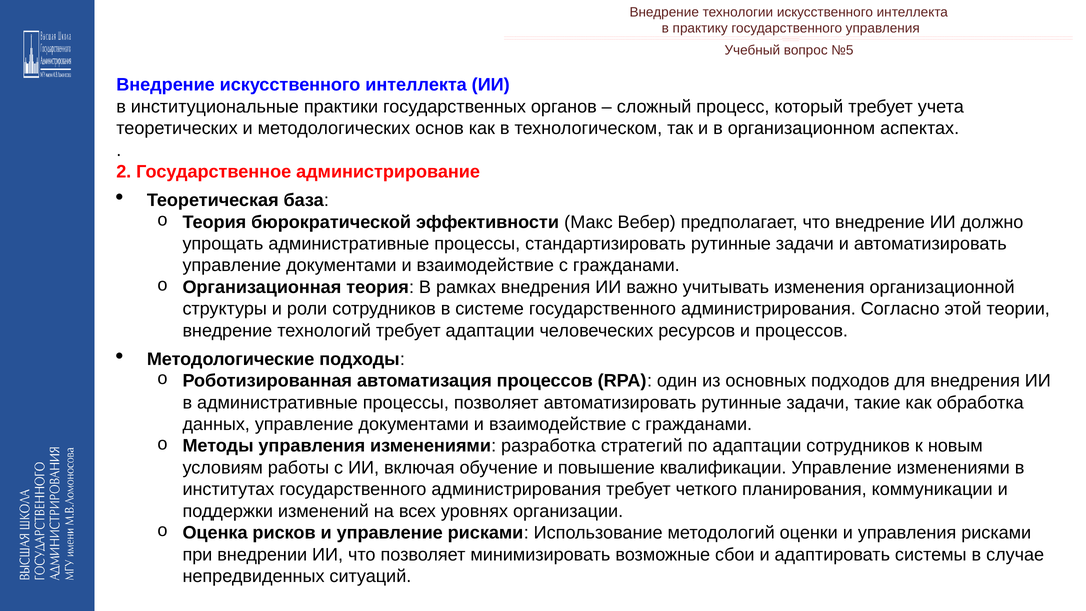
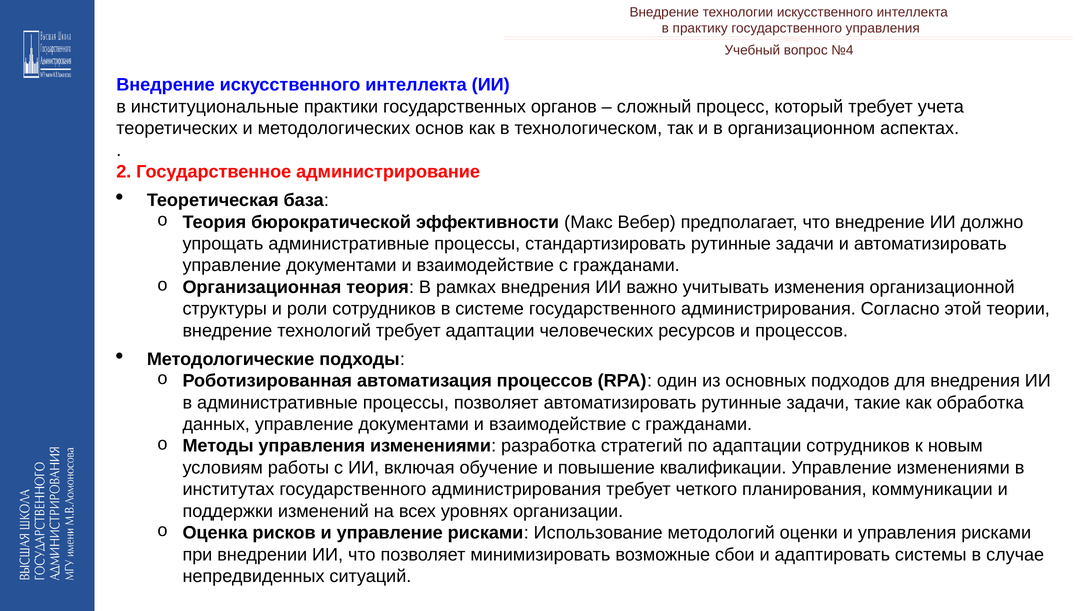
№5: №5 -> №4 (842, 50)
